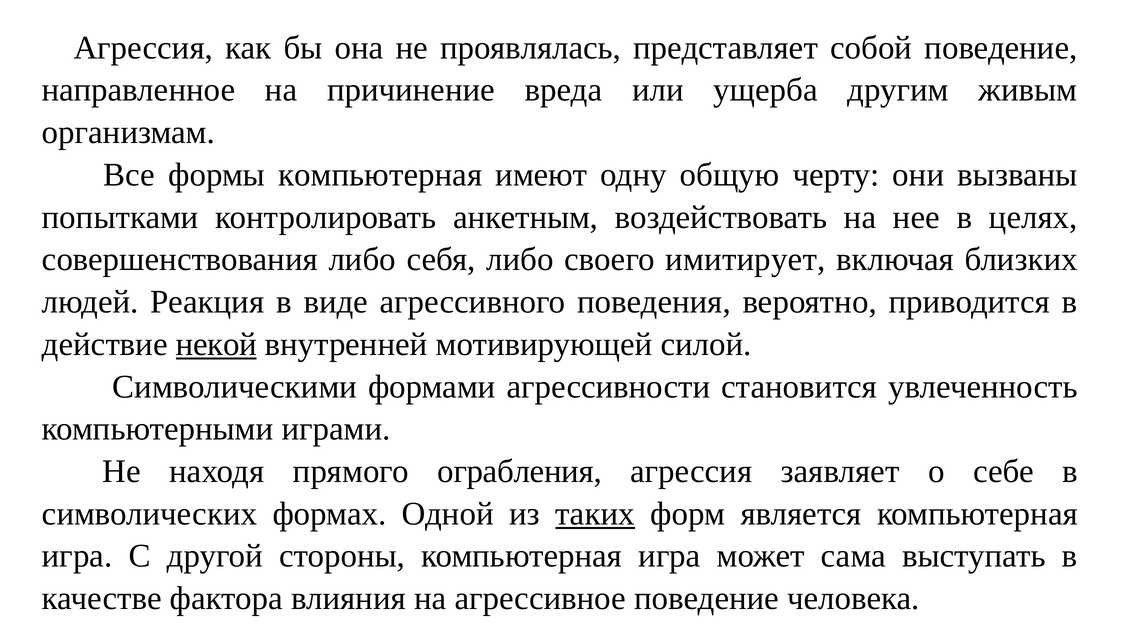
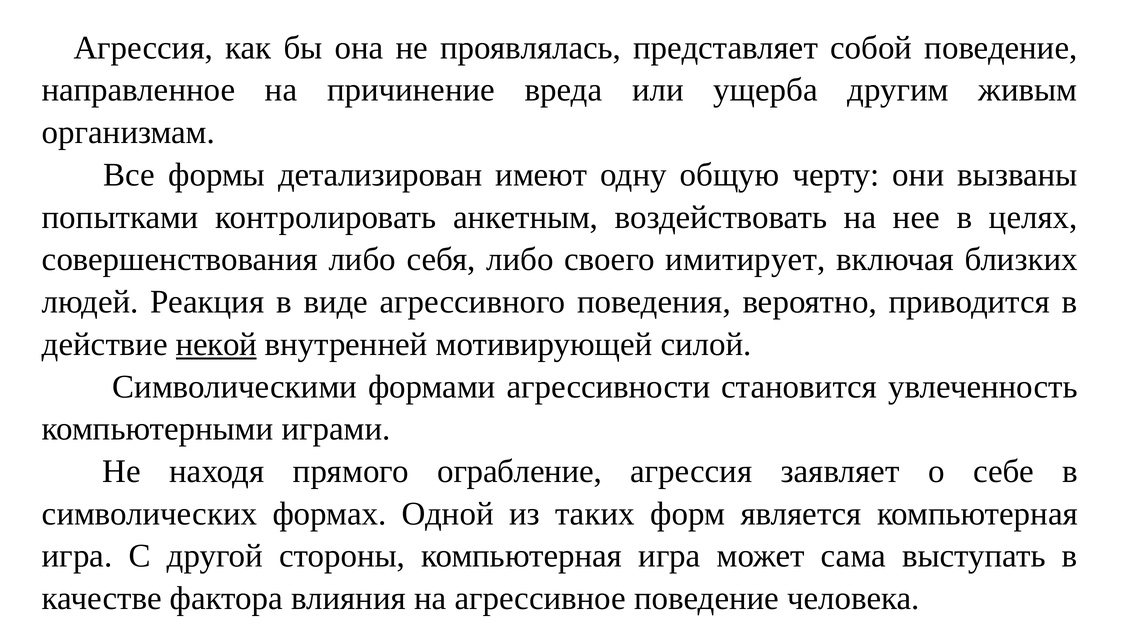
формы компьютерная: компьютерная -> детализирован (380, 175)
ограбления: ограбления -> ограбление (520, 472)
таких underline: present -> none (595, 514)
